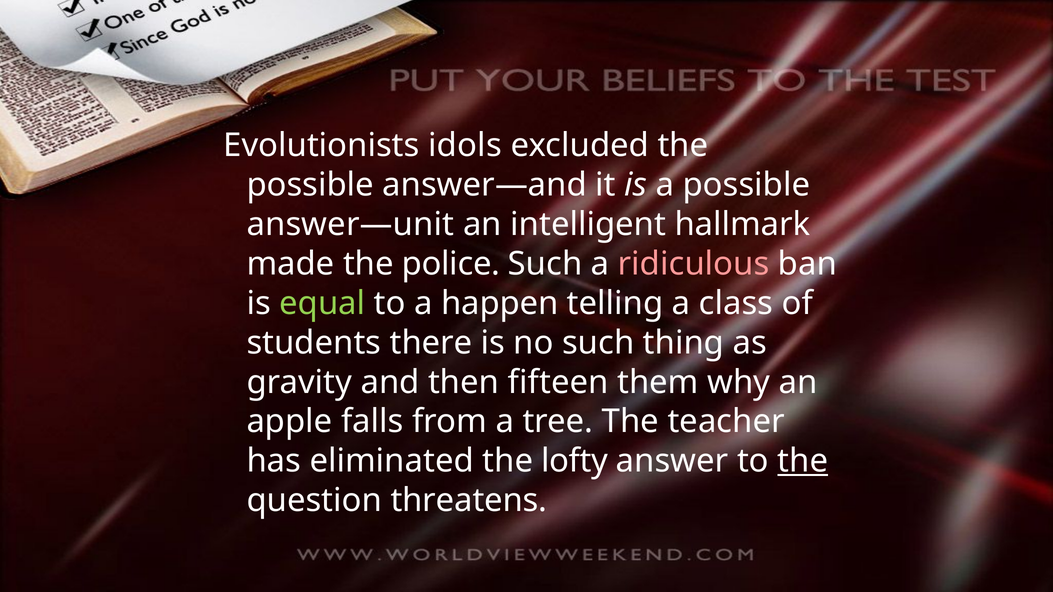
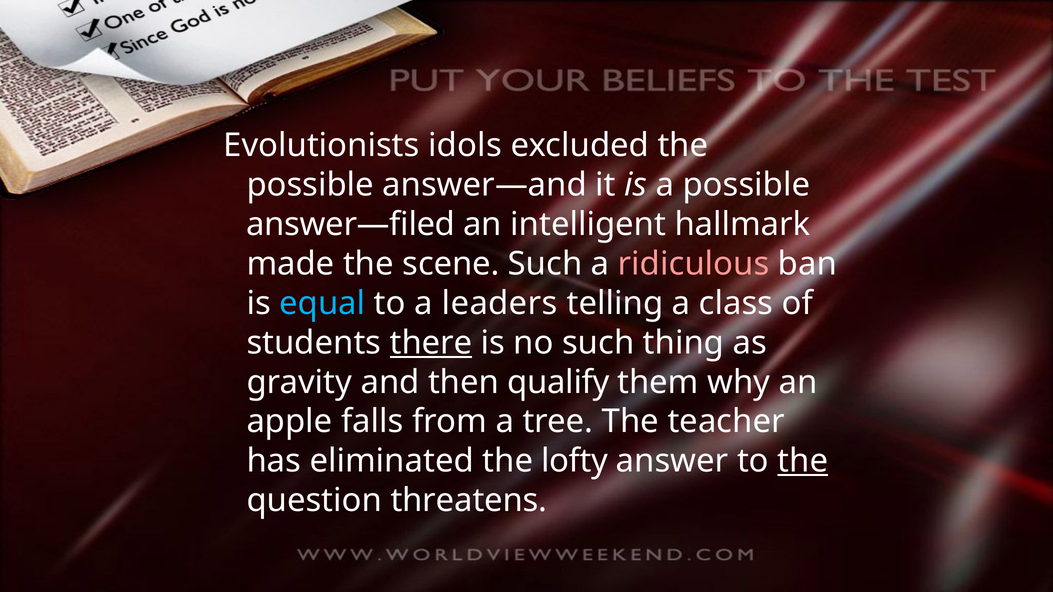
answer—unit: answer—unit -> answer—filed (351, 224)
police: police -> scene (451, 264)
equal colour: light green -> light blue (322, 303)
happen: happen -> leaders (500, 303)
there underline: none -> present (431, 343)
fifteen: fifteen -> qualify (558, 382)
